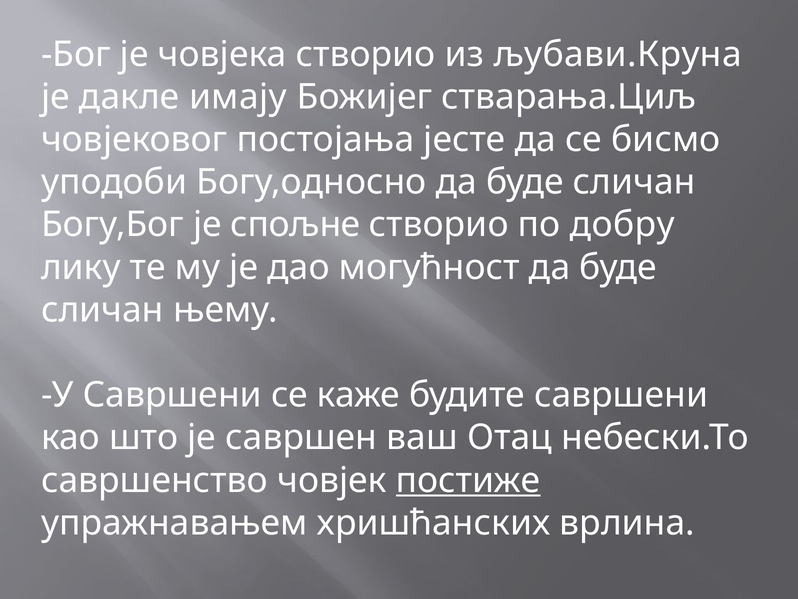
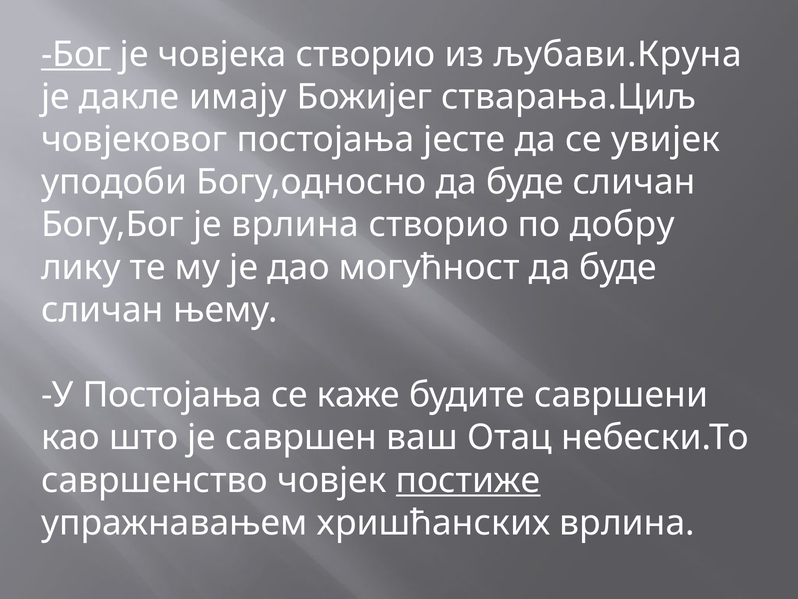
Бог underline: none -> present (76, 54)
бисмо: бисмо -> увијек (666, 139)
је спољне: спољне -> врлина (295, 225)
У Савршени: Савршени -> Постојања (172, 395)
